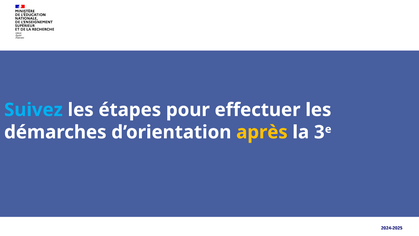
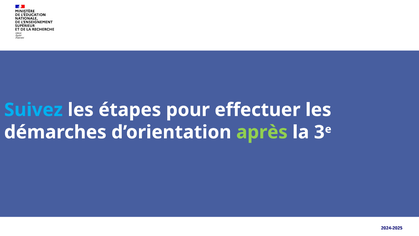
après colour: yellow -> light green (262, 132)
